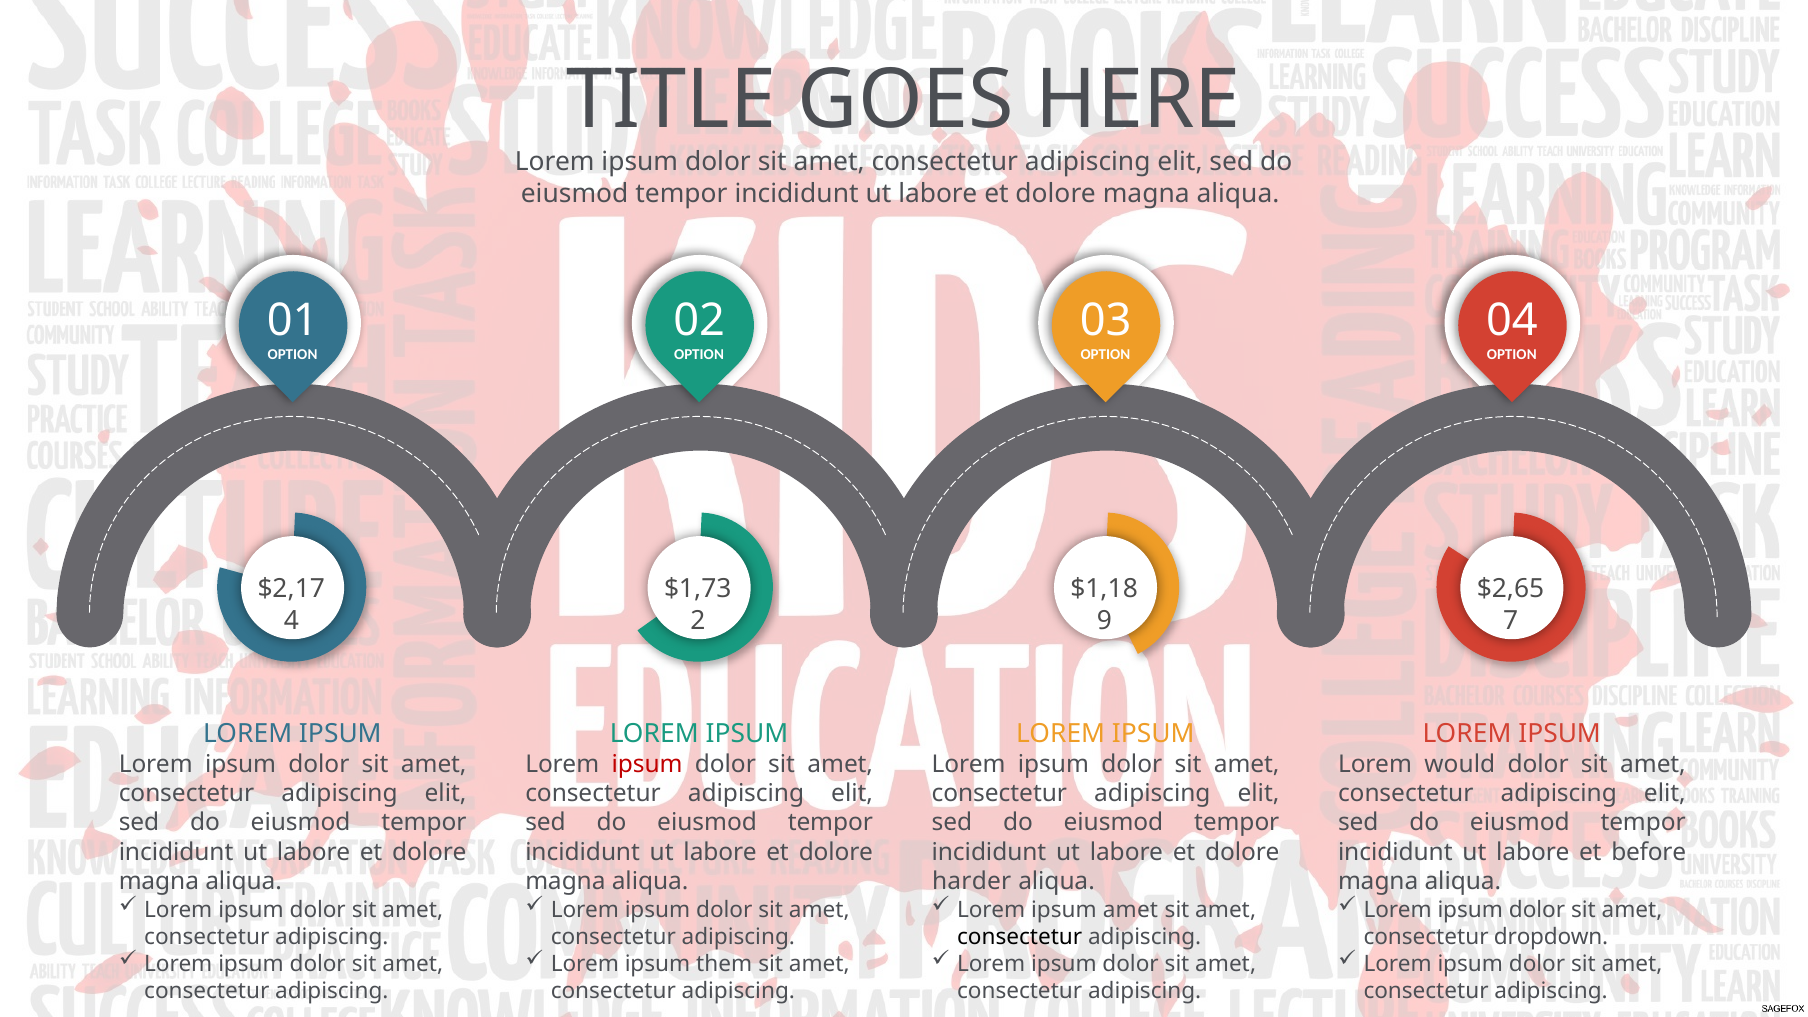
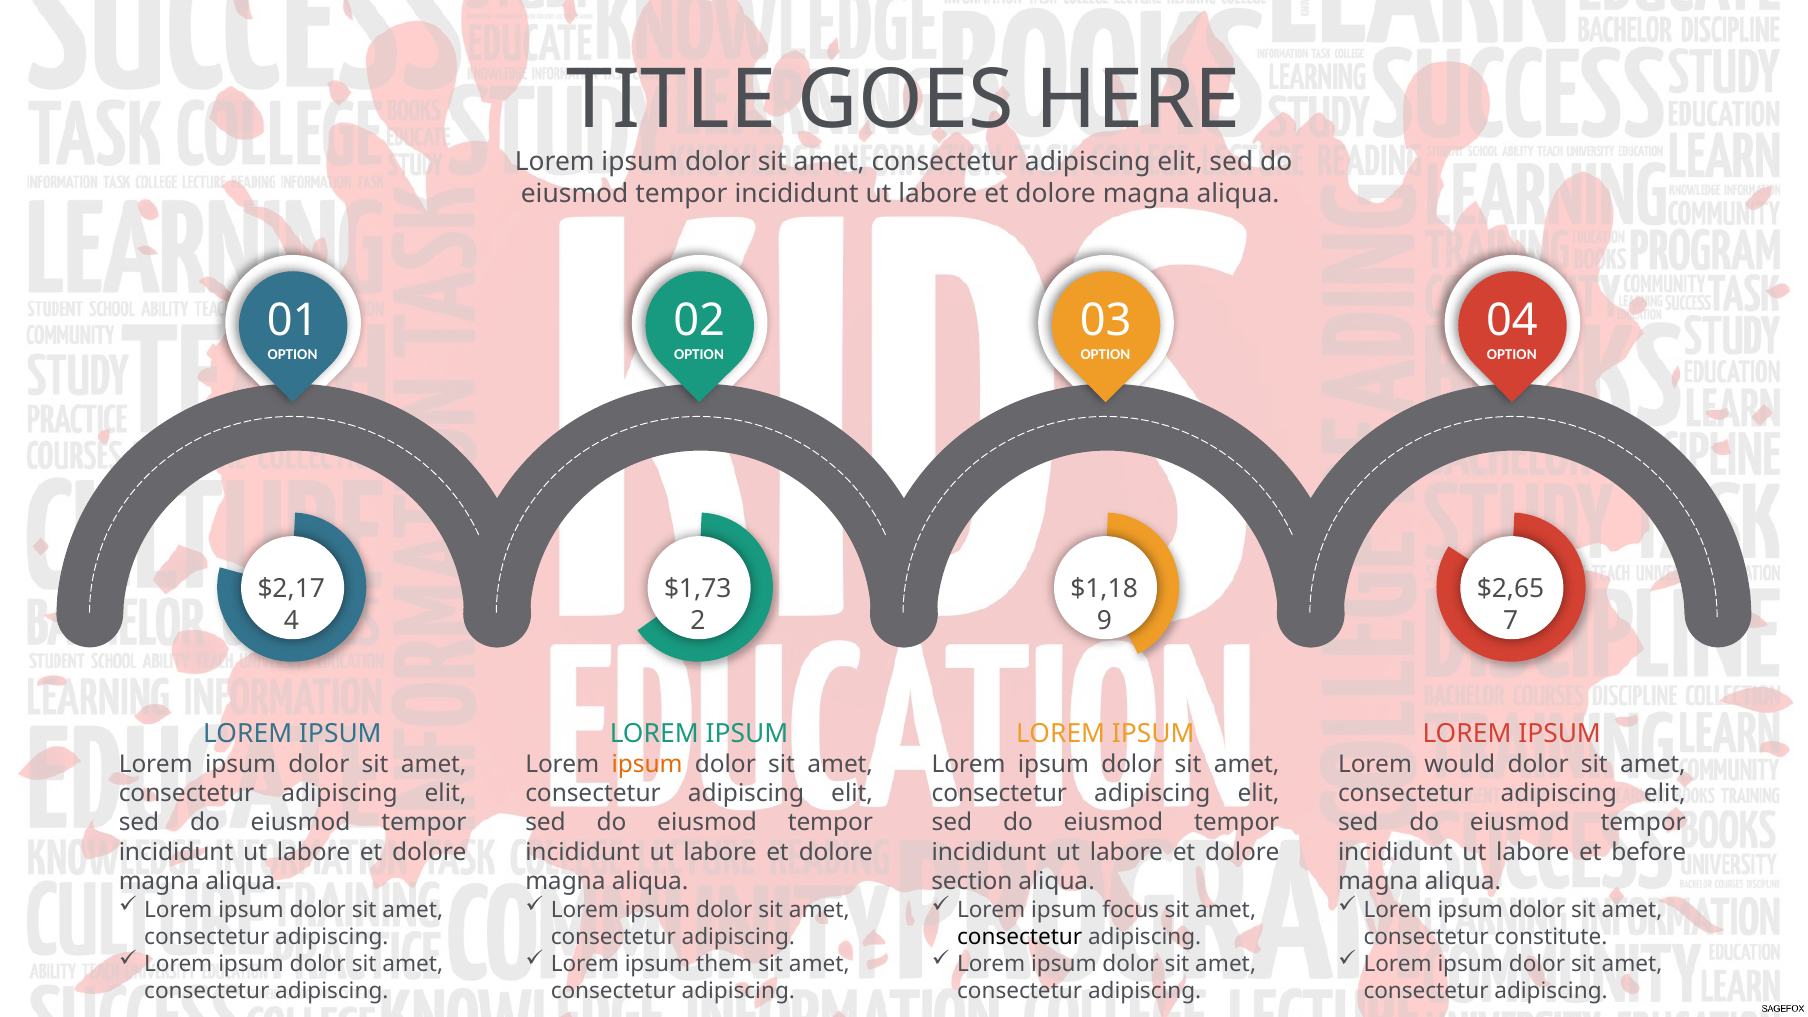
ipsum colour: red -> orange (647, 764)
harder: harder -> section (972, 882)
ipsum amet: amet -> focus (1131, 910)
dropdown: dropdown -> constitute (1551, 937)
